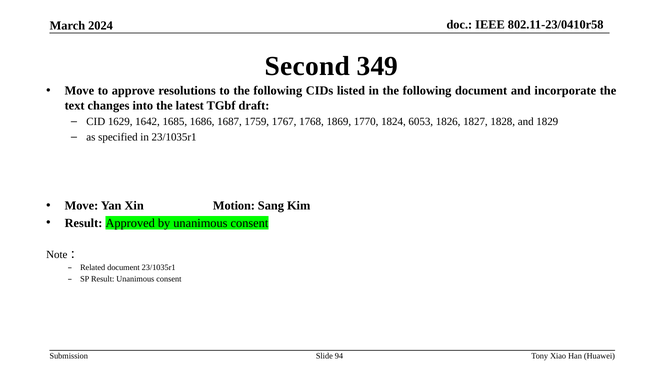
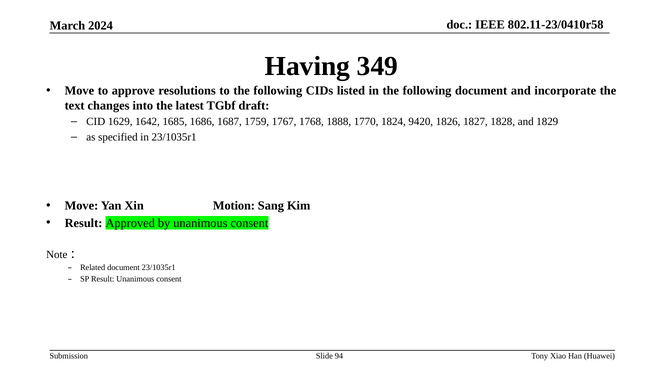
Second: Second -> Having (307, 66)
1869: 1869 -> 1888 (339, 122)
6053: 6053 -> 9420 (421, 122)
